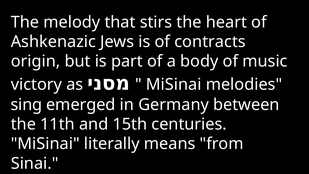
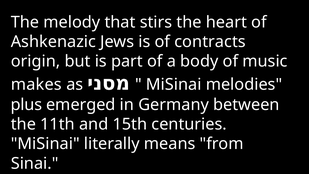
victory: victory -> makes (36, 84)
sing: sing -> plus (26, 105)
